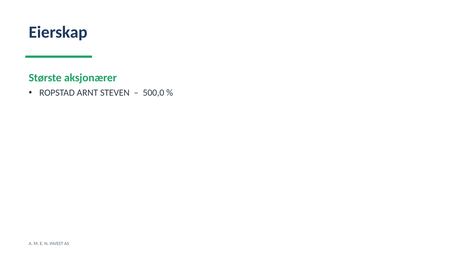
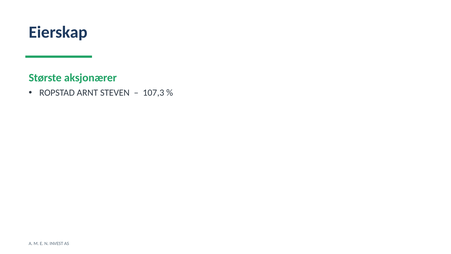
500,0: 500,0 -> 107,3 (153, 93)
